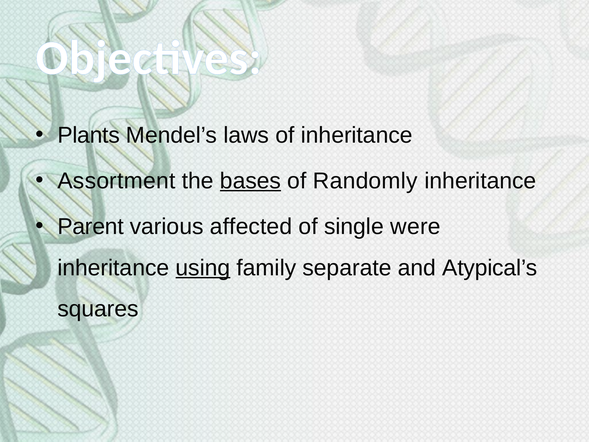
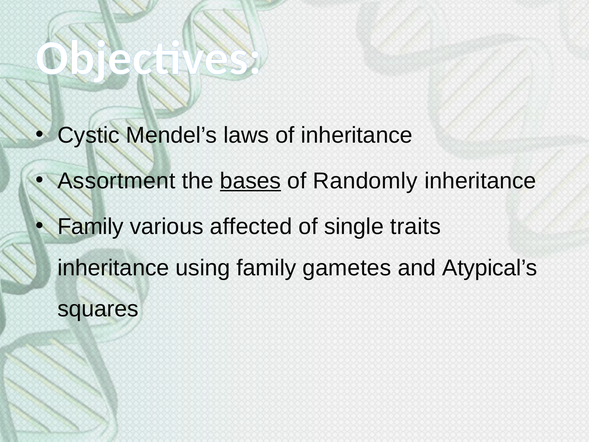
Plants: Plants -> Cystic (89, 135)
Parent: Parent -> Family (91, 226)
were: were -> traits (415, 226)
using underline: present -> none (203, 268)
separate: separate -> gametes (347, 268)
